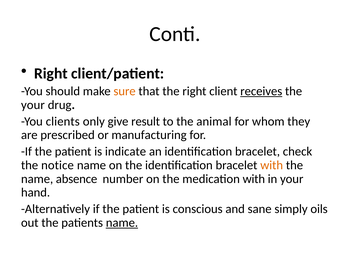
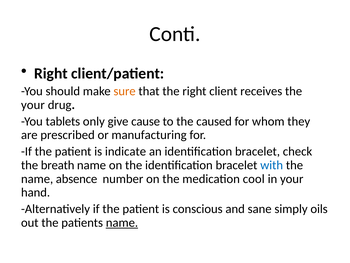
receives underline: present -> none (261, 91)
clients: clients -> tablets (63, 121)
result: result -> cause (146, 121)
animal: animal -> caused (214, 121)
notice: notice -> breath (58, 165)
with colour: orange -> blue (272, 165)
medication with: with -> cool (254, 179)
